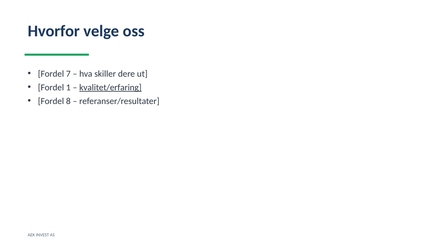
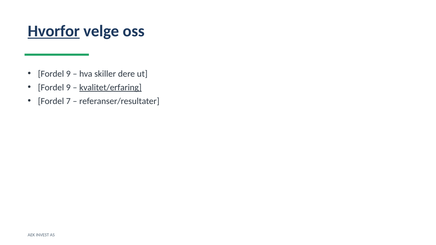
Hvorfor underline: none -> present (54, 31)
7: 7 -> 9 (68, 74)
1: 1 -> 9 (68, 87)
8: 8 -> 7 (68, 101)
